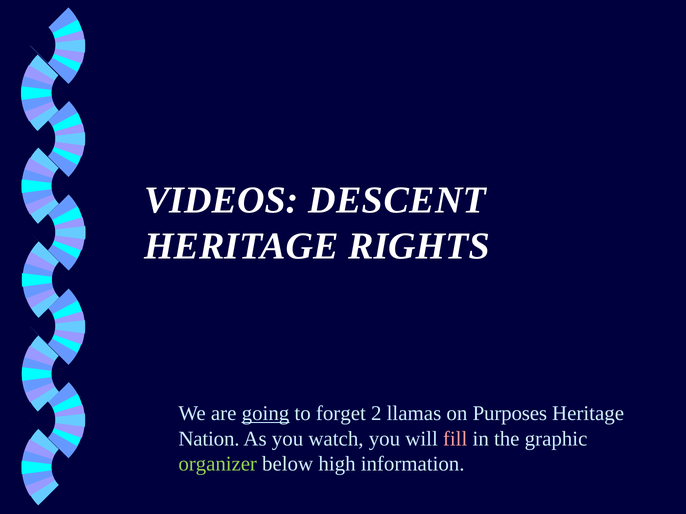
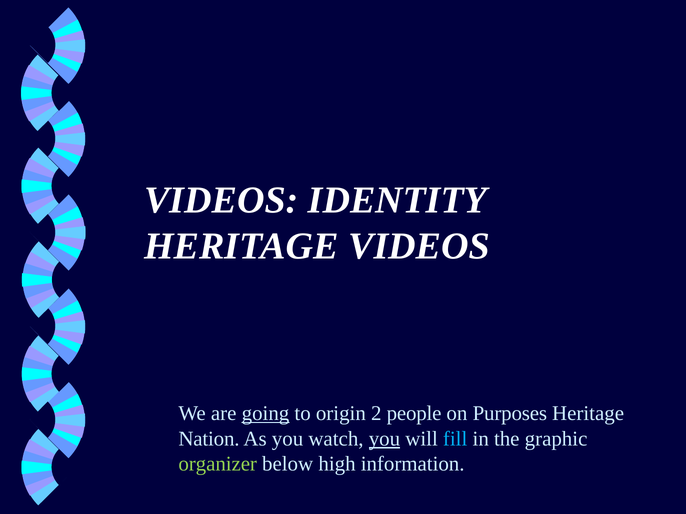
DESCENT: DESCENT -> IDENTITY (398, 200)
HERITAGE RIGHTS: RIGHTS -> VIDEOS (419, 246)
forget: forget -> origin (341, 414)
llamas: llamas -> people (414, 414)
you underline: none -> present (384, 439)
fill colour: pink -> light blue (455, 439)
